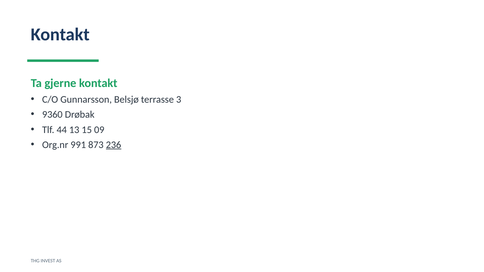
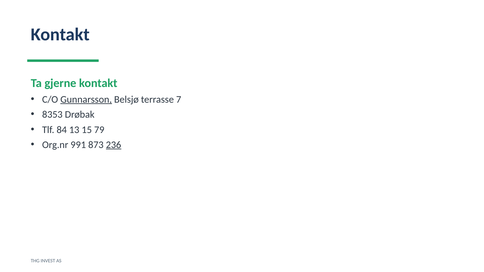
Gunnarsson underline: none -> present (86, 100)
3: 3 -> 7 (179, 100)
9360: 9360 -> 8353 (52, 115)
44: 44 -> 84 (62, 130)
09: 09 -> 79 (99, 130)
